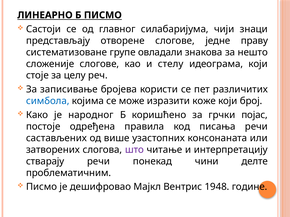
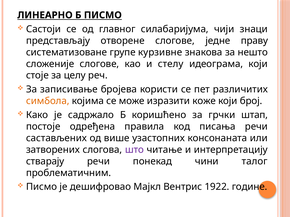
овладали: овладали -> курзивне (160, 52)
симбола colour: blue -> orange (48, 101)
народног: народног -> садржало (91, 115)
појас: појас -> штап (255, 115)
делте: делте -> талог (255, 162)
1948: 1948 -> 1922 (217, 187)
